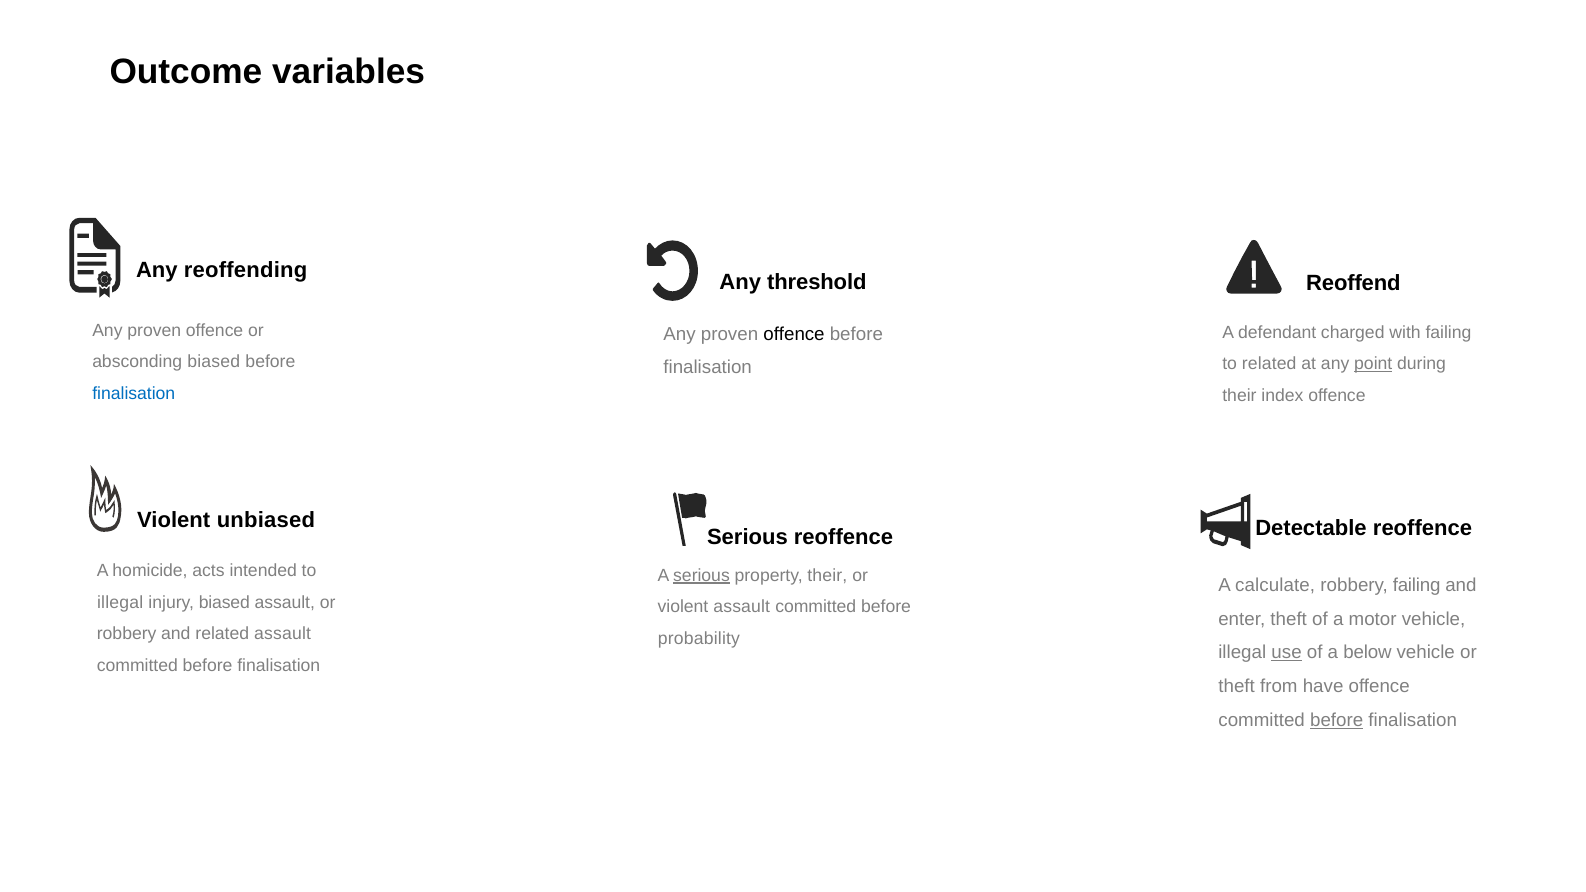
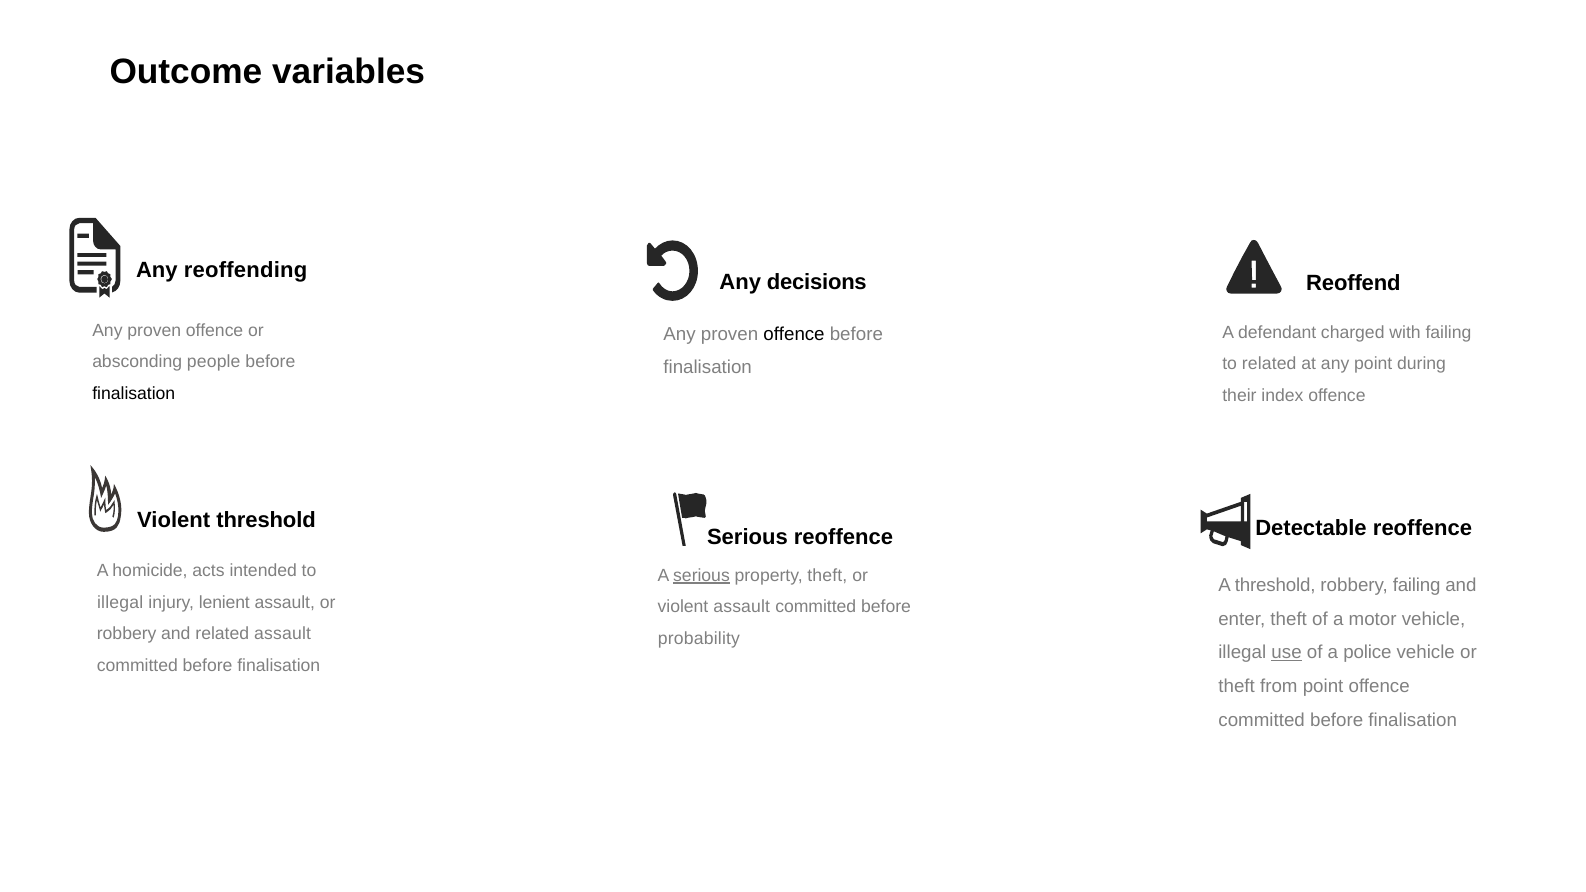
threshold: threshold -> decisions (817, 283)
absconding biased: biased -> people (214, 362)
point underline: present -> none (1373, 364)
finalisation colour: blue -> black (134, 394)
Violent unbiased: unbiased -> threshold (266, 521)
property their: their -> theft (827, 576)
A calculate: calculate -> threshold (1275, 585)
injury biased: biased -> lenient (224, 602)
below: below -> police (1367, 653)
from have: have -> point (1323, 687)
before underline: present -> none (1337, 720)
